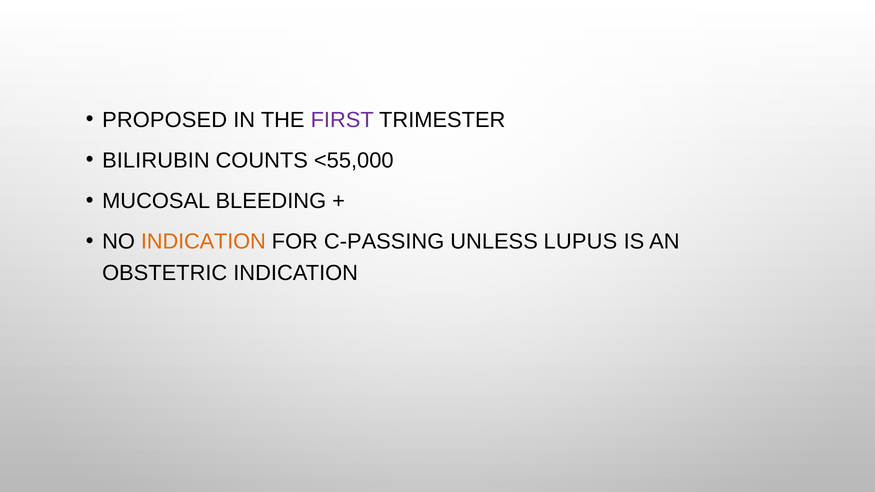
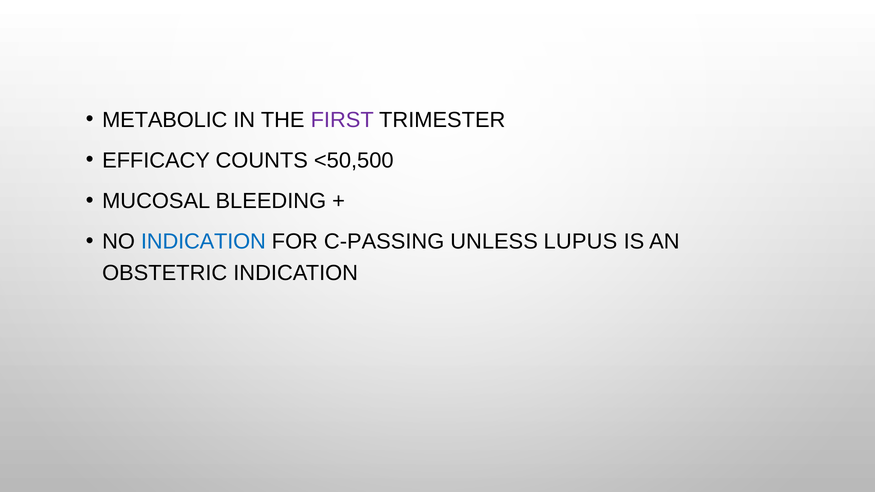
PROPOSED: PROPOSED -> METABOLIC (165, 120)
BILIRUBIN: BILIRUBIN -> EFFICACY (156, 161)
<55,000: <55,000 -> <50,500 (354, 161)
INDICATION colour: orange -> blue (203, 242)
